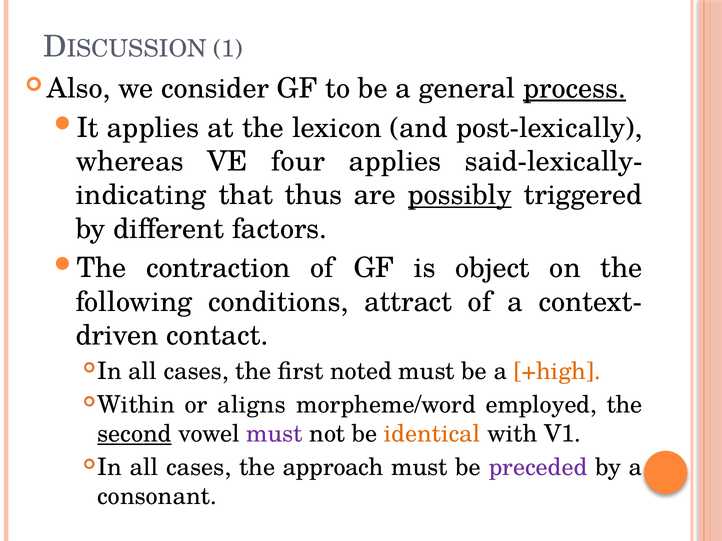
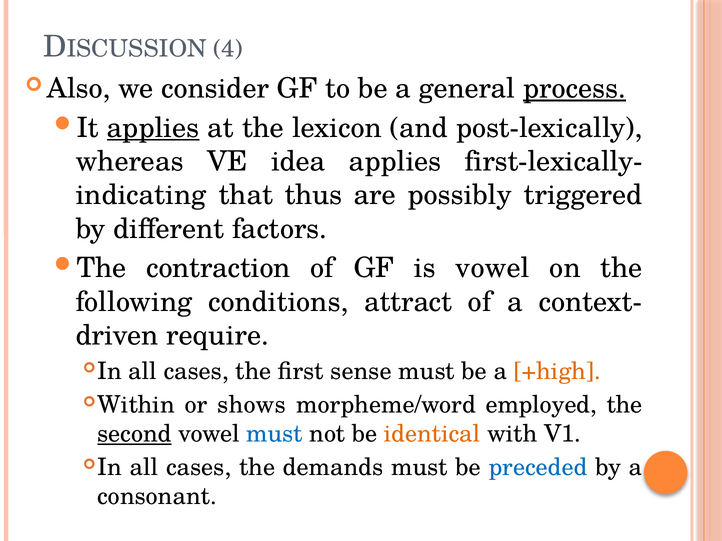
1: 1 -> 4 (228, 49)
applies underline: none -> present (153, 128)
four: four -> idea (298, 162)
said-lexically-: said-lexically- -> first-lexically- (554, 162)
possibly underline: present -> none (460, 195)
is object: object -> vowel (493, 268)
contact: contact -> require (218, 336)
noted: noted -> sense (361, 372)
aligns: aligns -> shows (252, 405)
must colour: purple -> blue (275, 434)
approach: approach -> demands (333, 468)
preceded colour: purple -> blue (538, 468)
